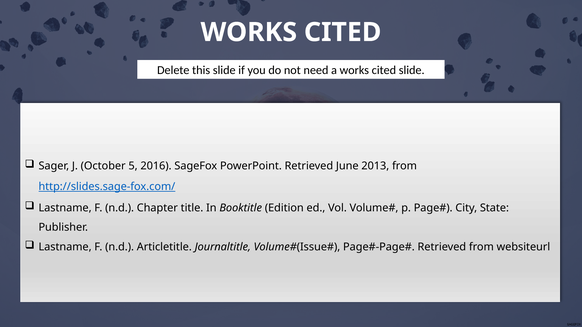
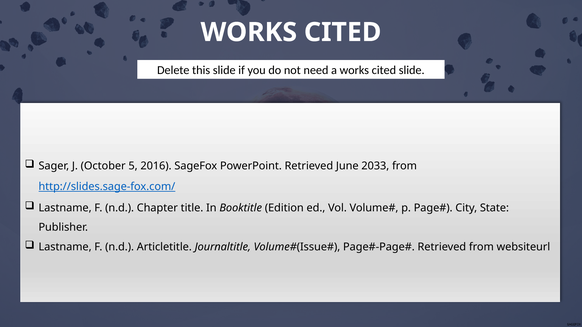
2013: 2013 -> 2033 (375, 166)
